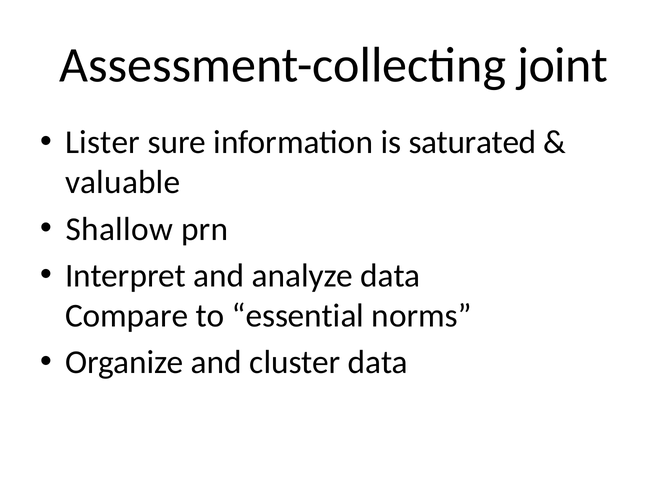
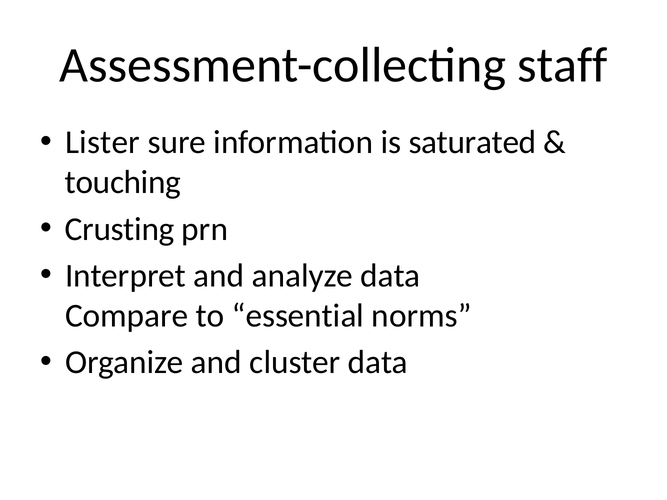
joint: joint -> staff (562, 65)
valuable: valuable -> touching (123, 182)
Shallow: Shallow -> Crusting (120, 229)
